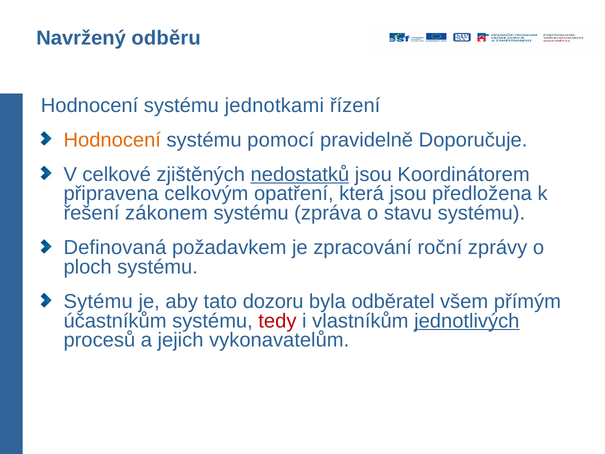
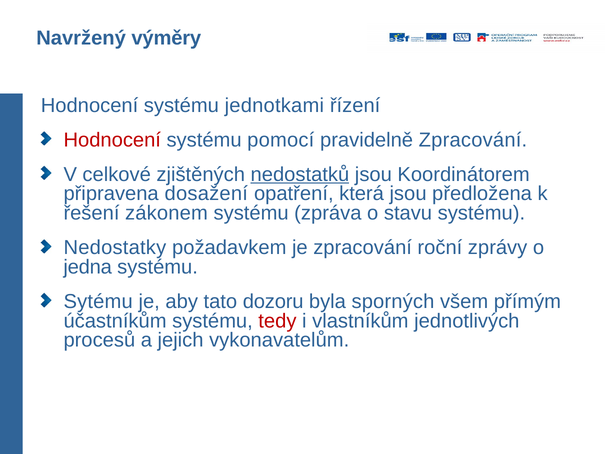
odběru: odběru -> výměry (166, 38)
Hodnocení colour: orange -> red (112, 140)
pravidelně Doporučuje: Doporučuje -> Zpracování (473, 140)
celkovým: celkovým -> dosažení (206, 194)
Definovaná: Definovaná -> Nedostatky (115, 248)
ploch: ploch -> jedna (88, 267)
odběratel: odběratel -> sporných (393, 301)
jednotlivých underline: present -> none (467, 321)
